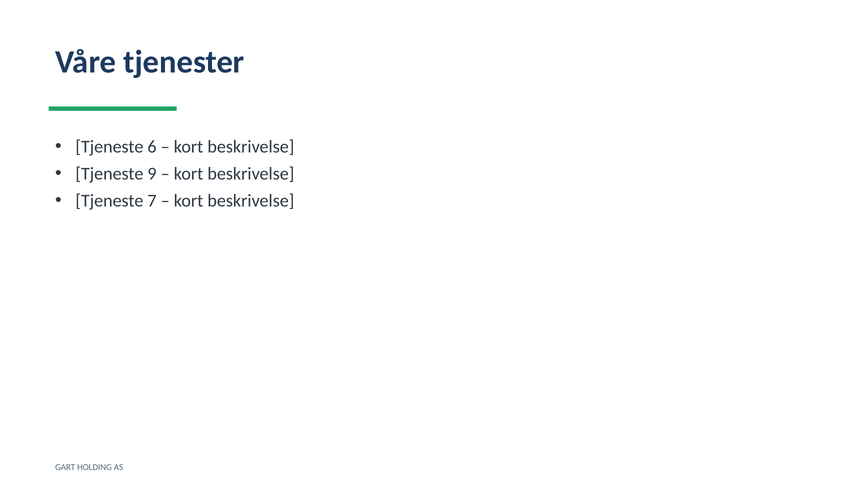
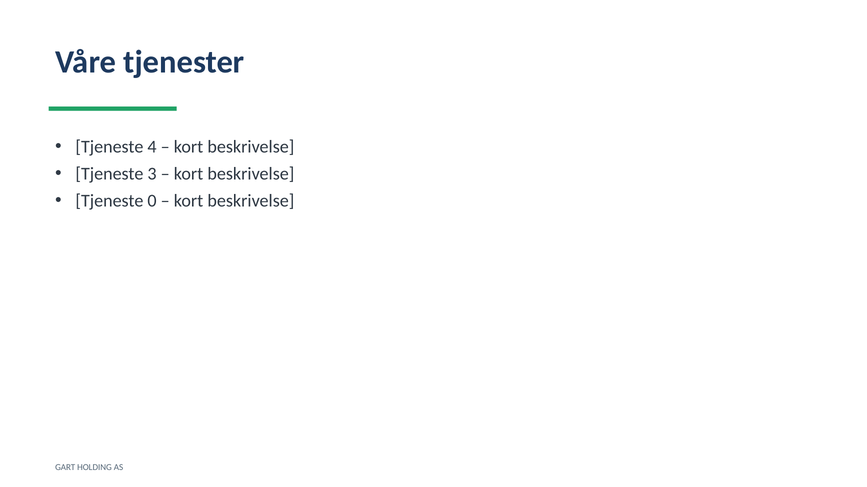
6: 6 -> 4 (152, 147)
9: 9 -> 3 (152, 174)
7: 7 -> 0 (152, 201)
